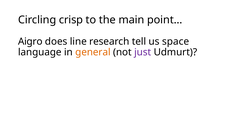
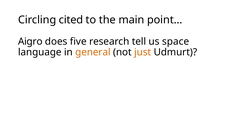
crisp: crisp -> cited (71, 20)
line: line -> five (78, 42)
just colour: purple -> orange (143, 52)
